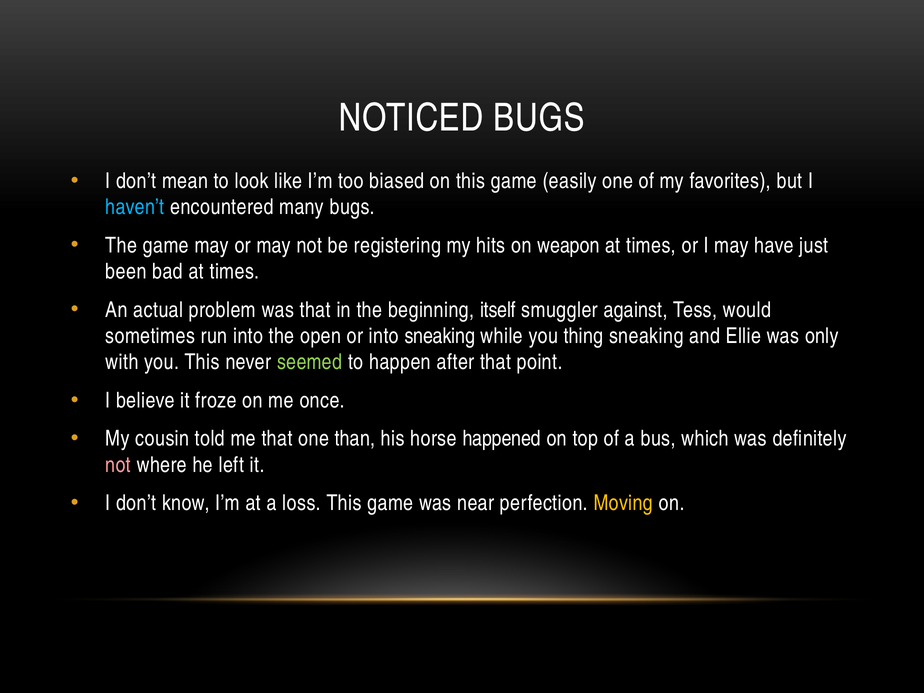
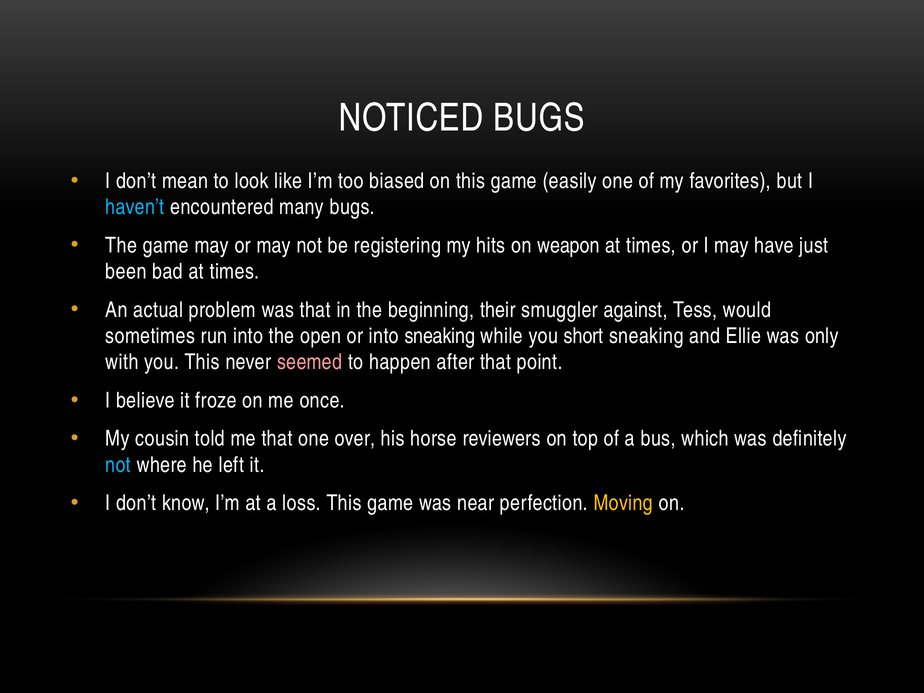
itself: itself -> their (498, 310)
thing: thing -> short (584, 336)
seemed colour: light green -> pink (310, 362)
than: than -> over (355, 439)
happened: happened -> reviewers (502, 439)
not colour: pink -> light blue (118, 465)
